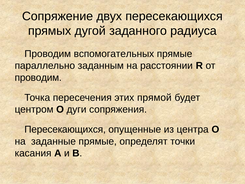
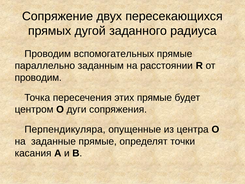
этих прямой: прямой -> прямые (154, 97)
Пересекающихся: Пересекающихся -> Перпендикуляра (65, 129)
